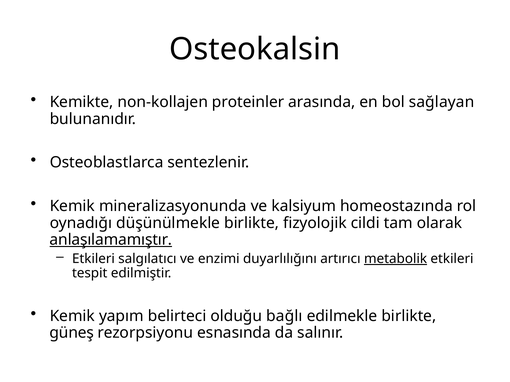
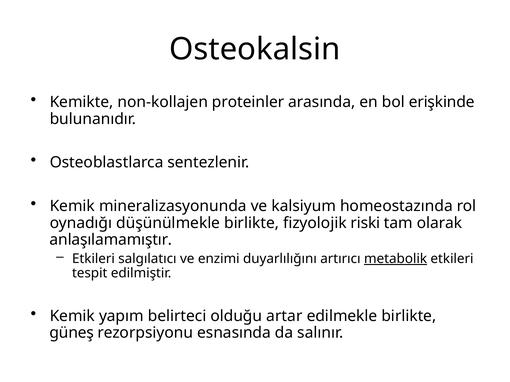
sağlayan: sağlayan -> erişkinde (442, 102)
cildi: cildi -> riski (365, 223)
anlaşılamamıştır underline: present -> none (111, 240)
bağlı: bağlı -> artar (284, 316)
